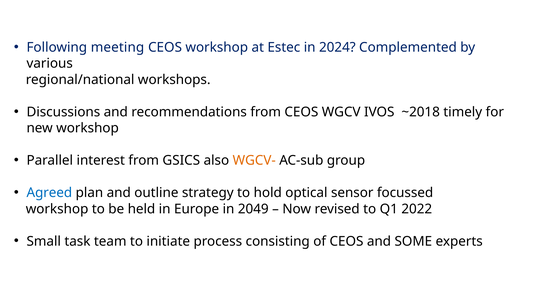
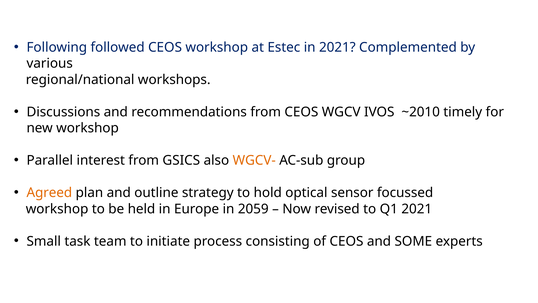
Following meeting: meeting -> followed (118, 47)
2024: 2024 -> 2021 (337, 47)
~2018: ~2018 -> ~2010 (421, 112)
Agreed colour: blue -> orange (49, 193)
2049: 2049 -> 2059 (253, 209)
Q1 2022: 2022 -> 2021 (417, 209)
